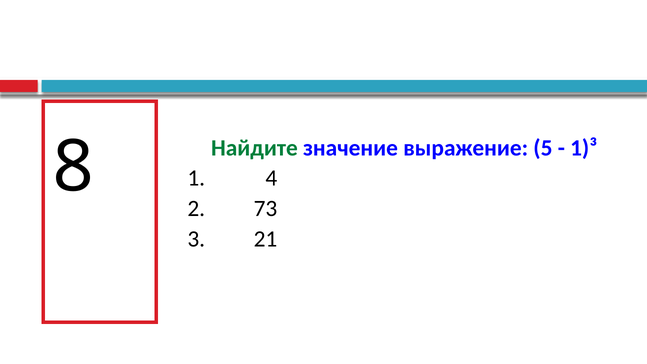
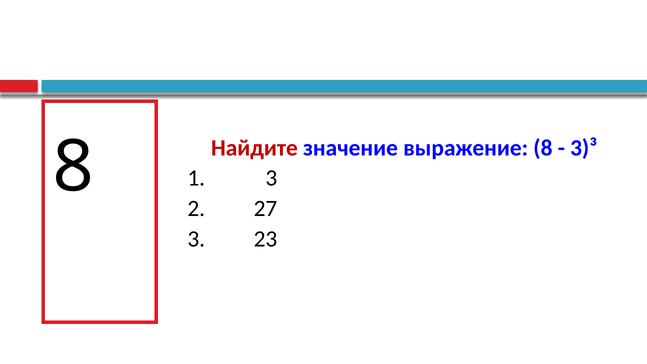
Найдите colour: green -> red (254, 148)
выражение 5: 5 -> 8 (543, 148)
1)³: 1)³ -> 3)³ (584, 148)
1 4: 4 -> 3 (271, 178)
73: 73 -> 27 (265, 209)
21: 21 -> 23 (265, 239)
